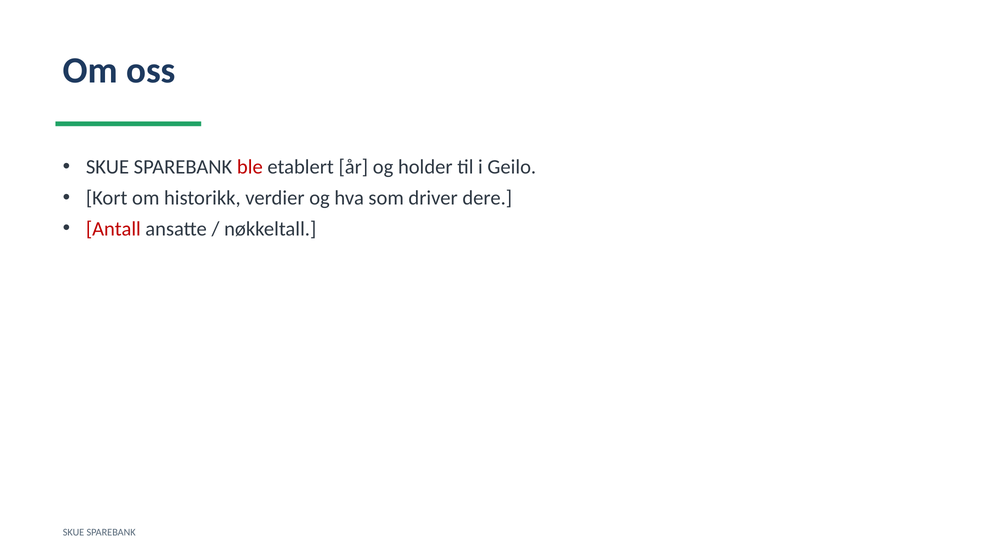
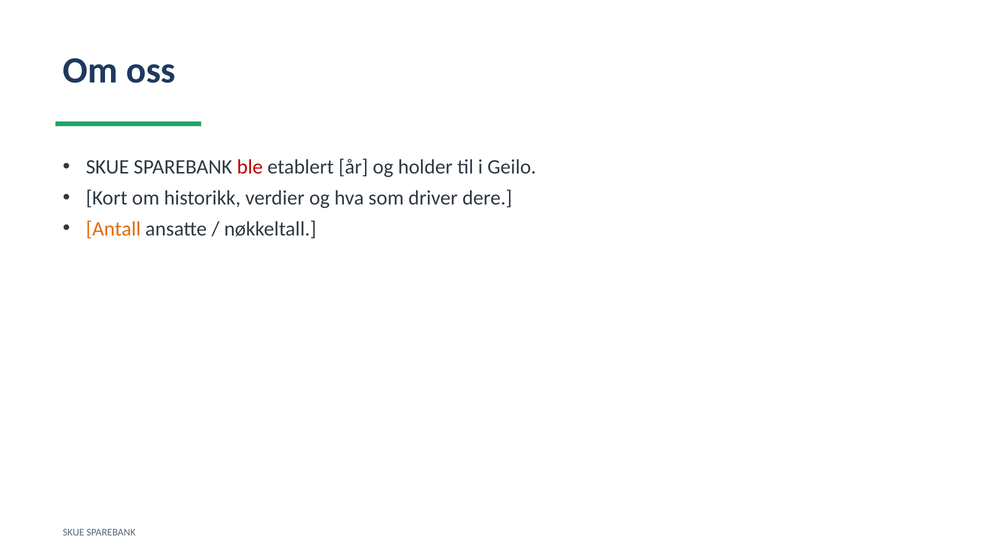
Antall colour: red -> orange (113, 229)
